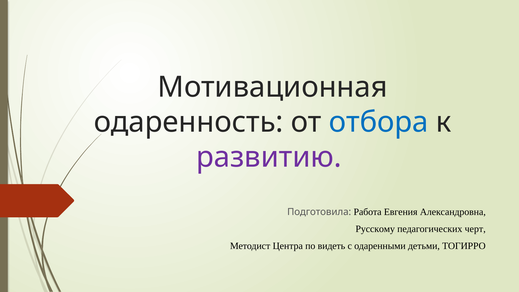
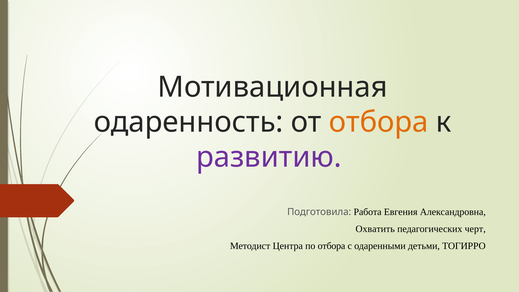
отбора colour: blue -> orange (379, 122)
Русскому: Русскому -> Охватить (375, 229)
по видеть: видеть -> отбора (331, 246)
